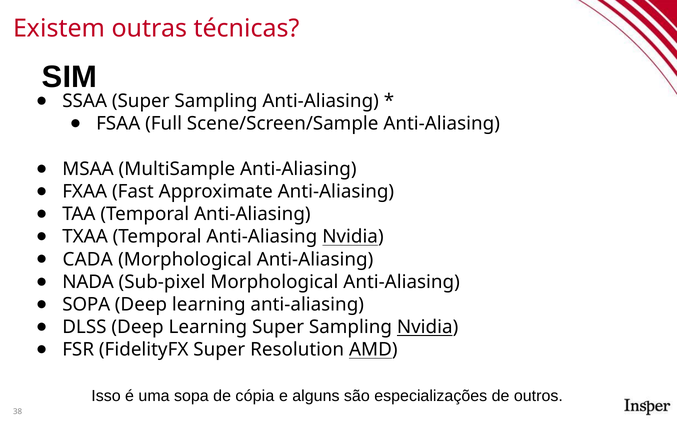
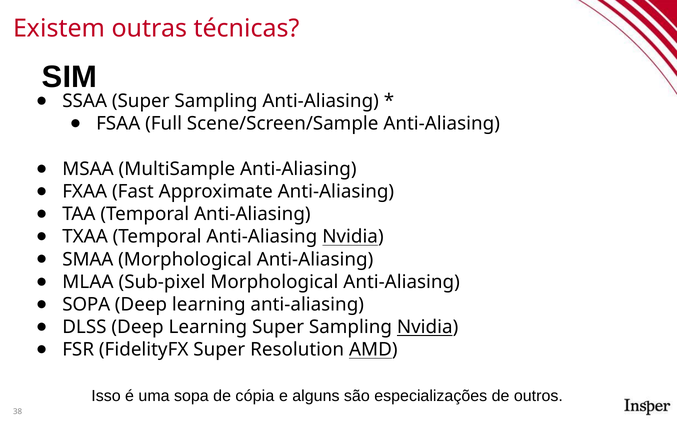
CADA: CADA -> SMAA (88, 259)
NADA: NADA -> MLAA (88, 282)
